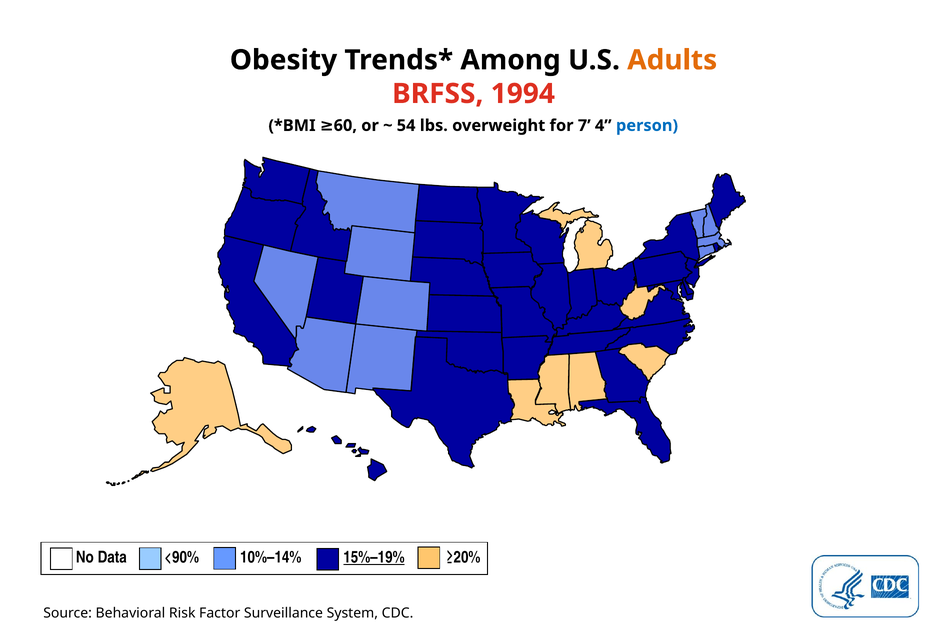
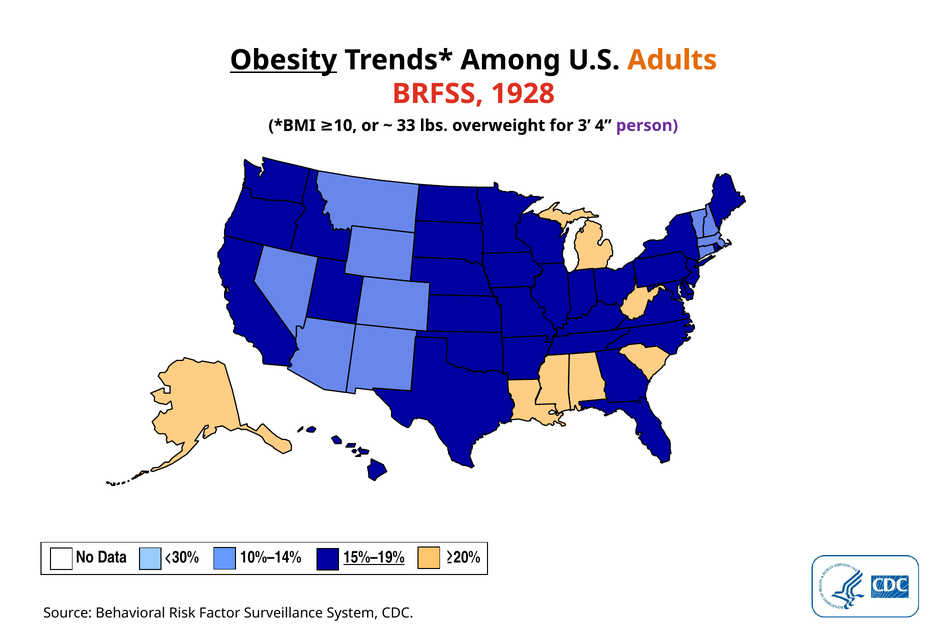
Obesity underline: none -> present (283, 60)
1994: 1994 -> 1928 (523, 94)
60: 60 -> 10 (345, 126)
54: 54 -> 33 (406, 126)
7: 7 -> 3 (584, 126)
person colour: blue -> purple (647, 126)
<90%: <90% -> <30% (182, 558)
